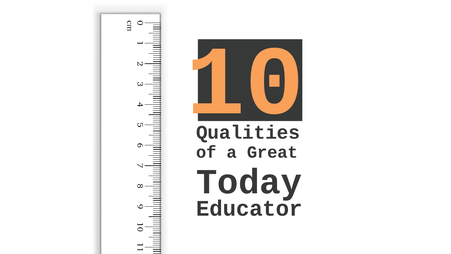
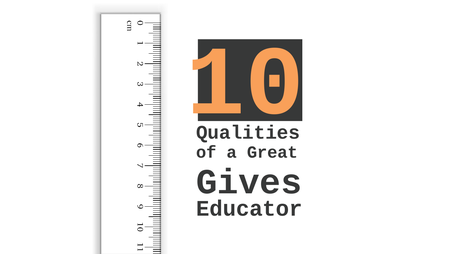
Today: Today -> Gives (249, 182)
